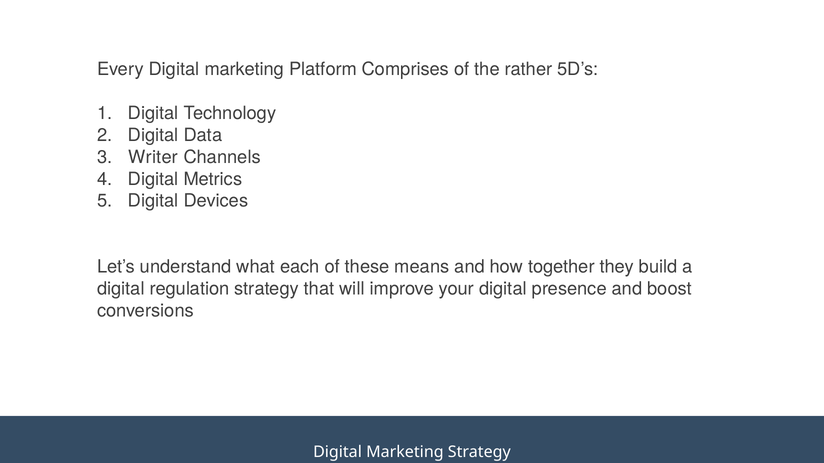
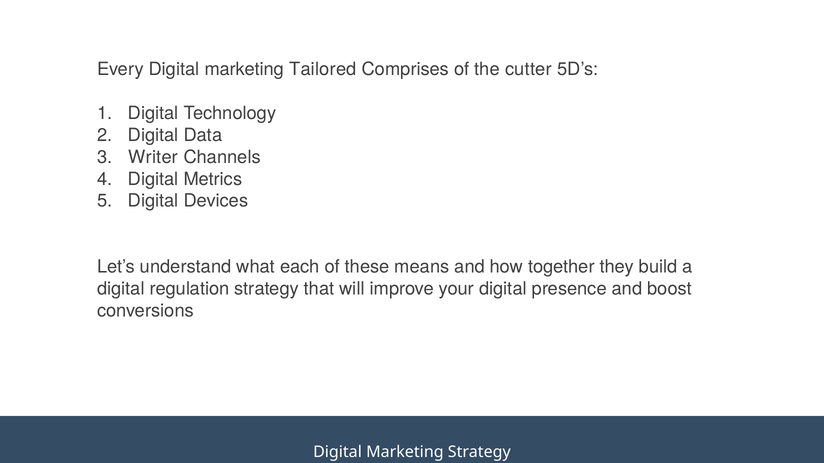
Platform: Platform -> Tailored (323, 69)
rather: rather -> cutter (528, 69)
